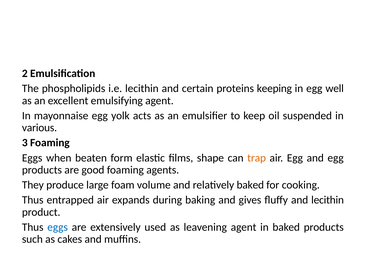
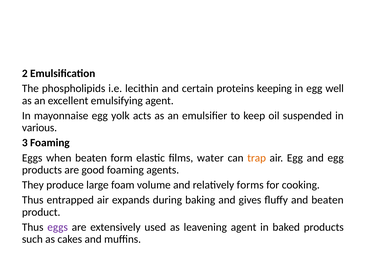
shape: shape -> water (210, 158)
relatively baked: baked -> forms (250, 185)
and lecithin: lecithin -> beaten (327, 200)
eggs colour: blue -> purple (58, 227)
